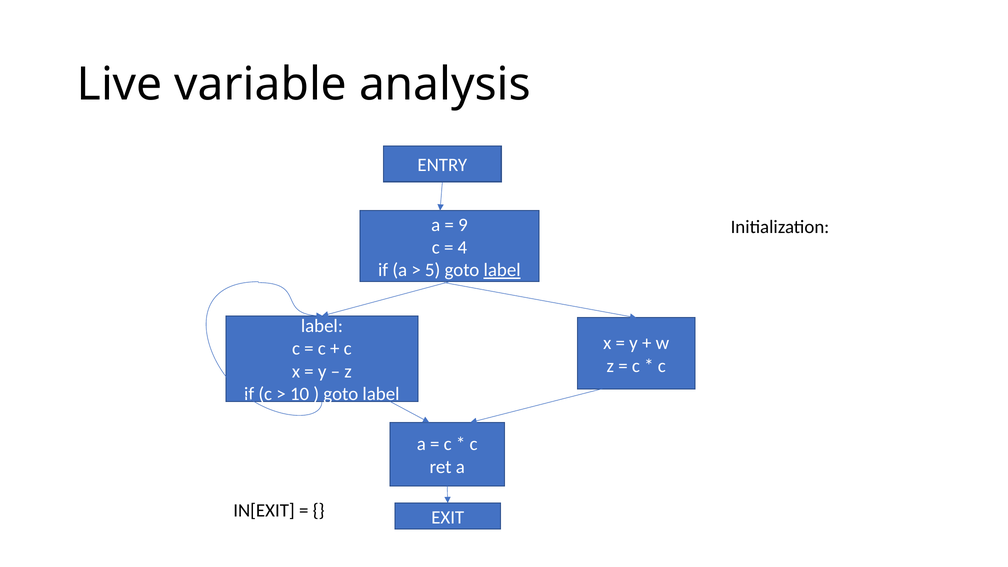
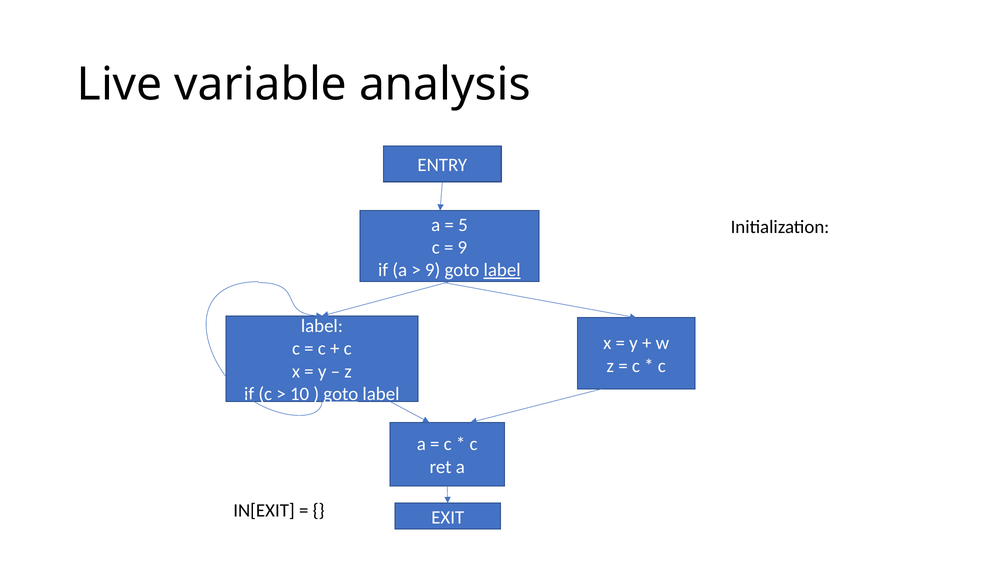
9: 9 -> 5 (463, 225)
4: 4 -> 9 (462, 247)
5: 5 -> 9 (433, 270)
goto underline: none -> present (341, 394)
